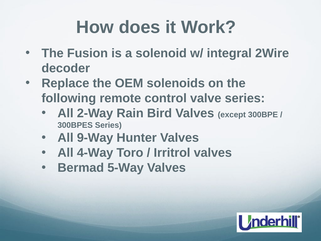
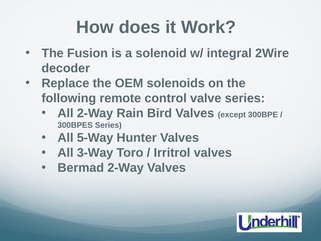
9-Way: 9-Way -> 5-Way (95, 138)
4-Way: 4-Way -> 3-Way (95, 153)
Bermad 5-Way: 5-Way -> 2-Way (126, 168)
